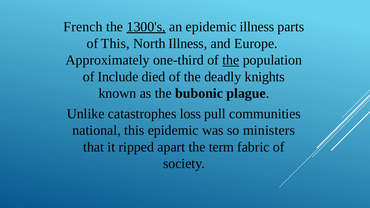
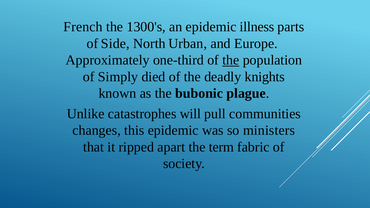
1300's underline: present -> none (146, 27)
of This: This -> Side (115, 43)
North Illness: Illness -> Urban (188, 43)
Include: Include -> Simply (118, 77)
loss: loss -> will (190, 114)
national: national -> changes (97, 130)
